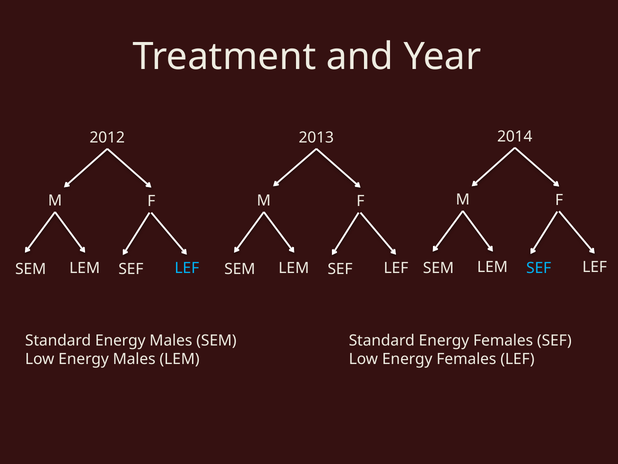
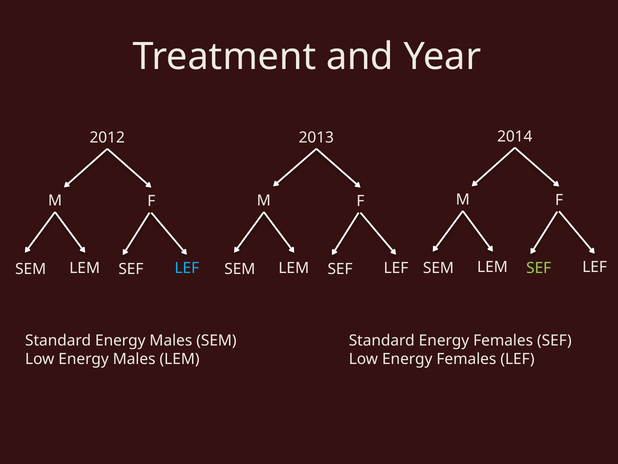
SEF colour: light blue -> light green (539, 268)
